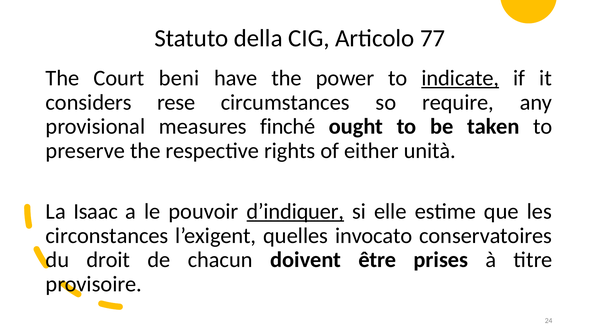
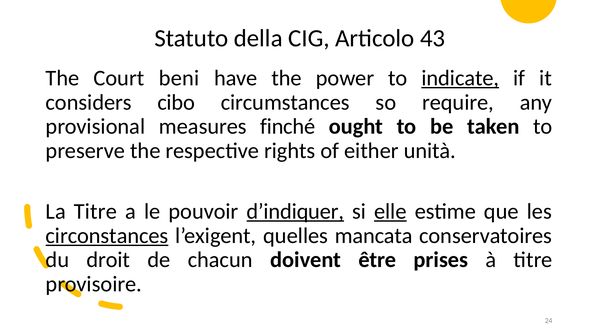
77: 77 -> 43 (433, 38)
rese: rese -> cibo (176, 102)
La Isaac: Isaac -> Titre (95, 212)
elle underline: none -> present (390, 212)
circonstances underline: none -> present (107, 236)
invocato: invocato -> mancata (374, 236)
